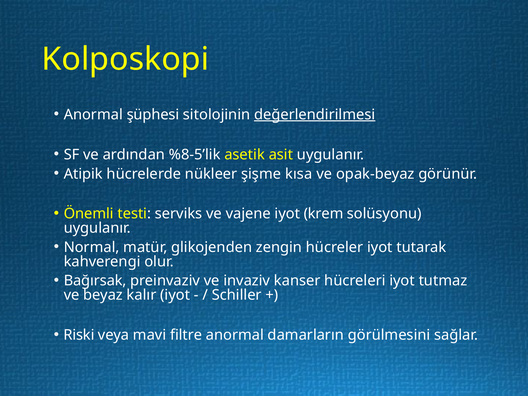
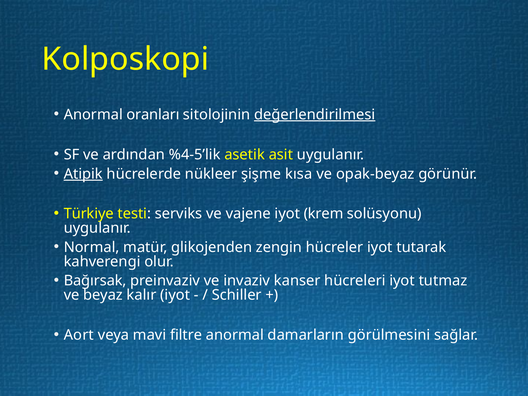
şüphesi: şüphesi -> oranları (153, 115)
%8-5’lik: %8-5’lik -> %4-5’lik (195, 155)
Atipik underline: none -> present (83, 174)
Önemli: Önemli -> Türkiye (89, 214)
Riski: Riski -> Aort (79, 335)
